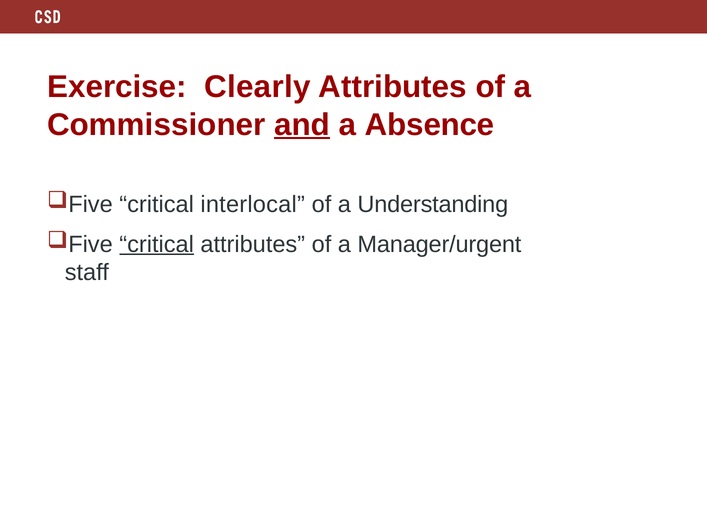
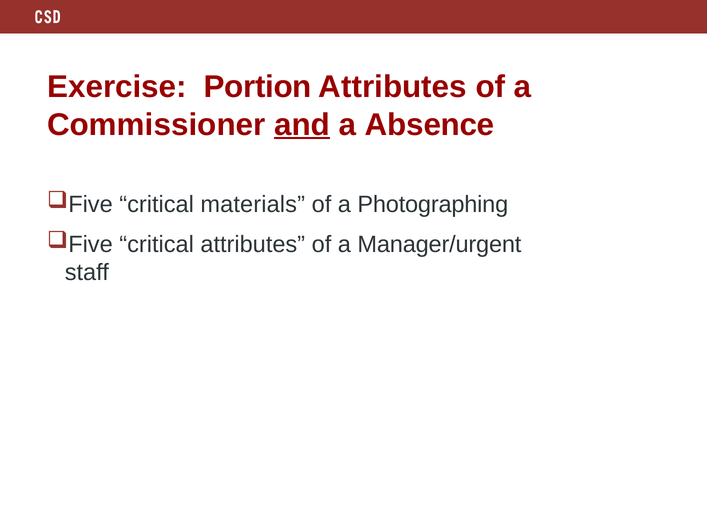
Clearly: Clearly -> Portion (258, 87)
interlocal: interlocal -> materials (253, 204)
Understanding: Understanding -> Photographing (433, 204)
critical underline: present -> none (157, 244)
